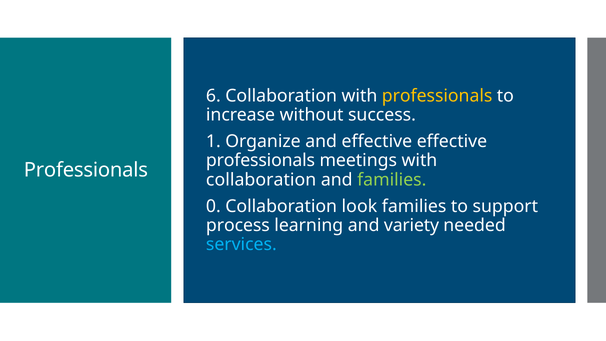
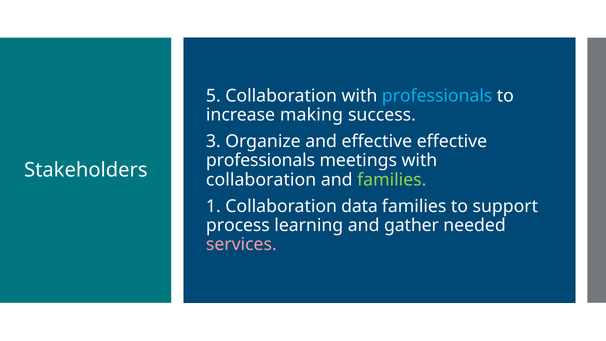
6: 6 -> 5 (213, 96)
professionals colour: yellow -> light blue (437, 96)
without: without -> making (311, 115)
1: 1 -> 3 (213, 141)
Professionals: Professionals -> Stakeholders (86, 170)
0: 0 -> 1 (213, 206)
look: look -> data (360, 206)
variety: variety -> gather (411, 225)
services colour: light blue -> pink (241, 244)
